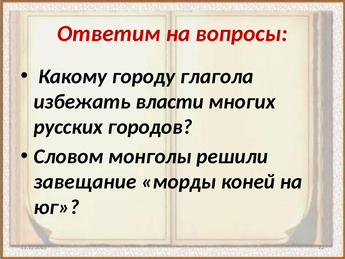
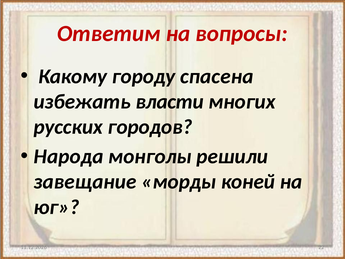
глагола: глагола -> спасена (217, 76)
Словом: Словом -> Народа (69, 156)
